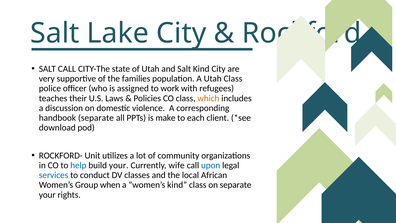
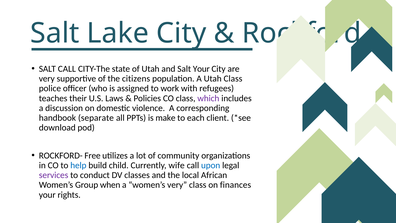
Salt Kind: Kind -> Your (201, 69)
families: families -> citizens (136, 79)
which colour: orange -> purple (208, 98)
Unit: Unit -> Free (93, 155)
build your: your -> child (119, 165)
services colour: blue -> purple (54, 175)
women’s kind: kind -> very (177, 185)
on separate: separate -> finances (236, 185)
